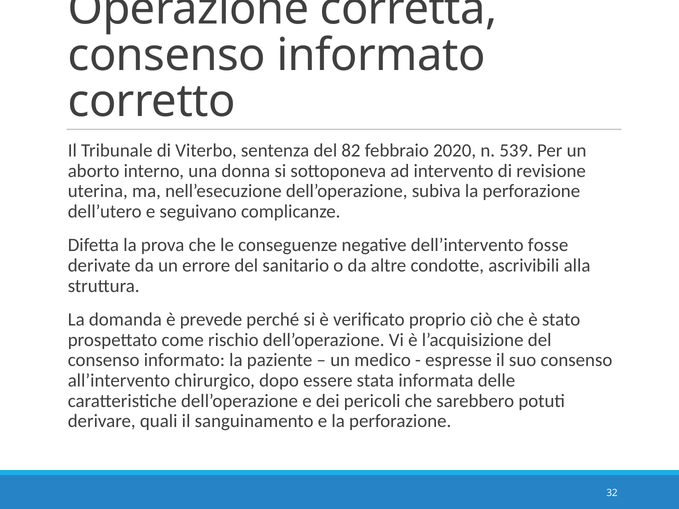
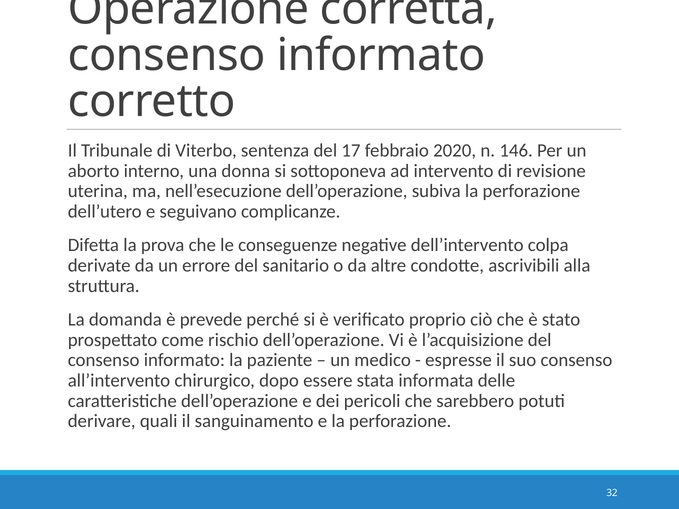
82: 82 -> 17 (351, 151)
539: 539 -> 146 (516, 151)
fosse: fosse -> colpa (548, 245)
